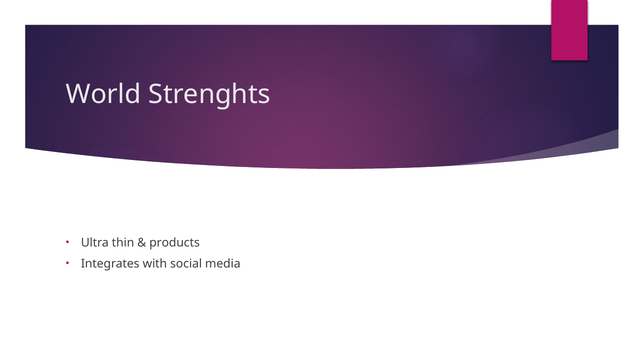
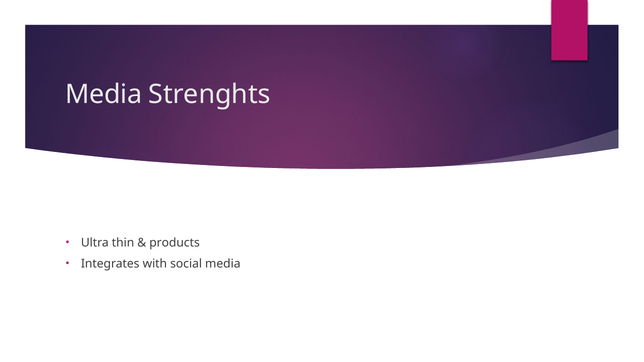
World: World -> Media (104, 94)
